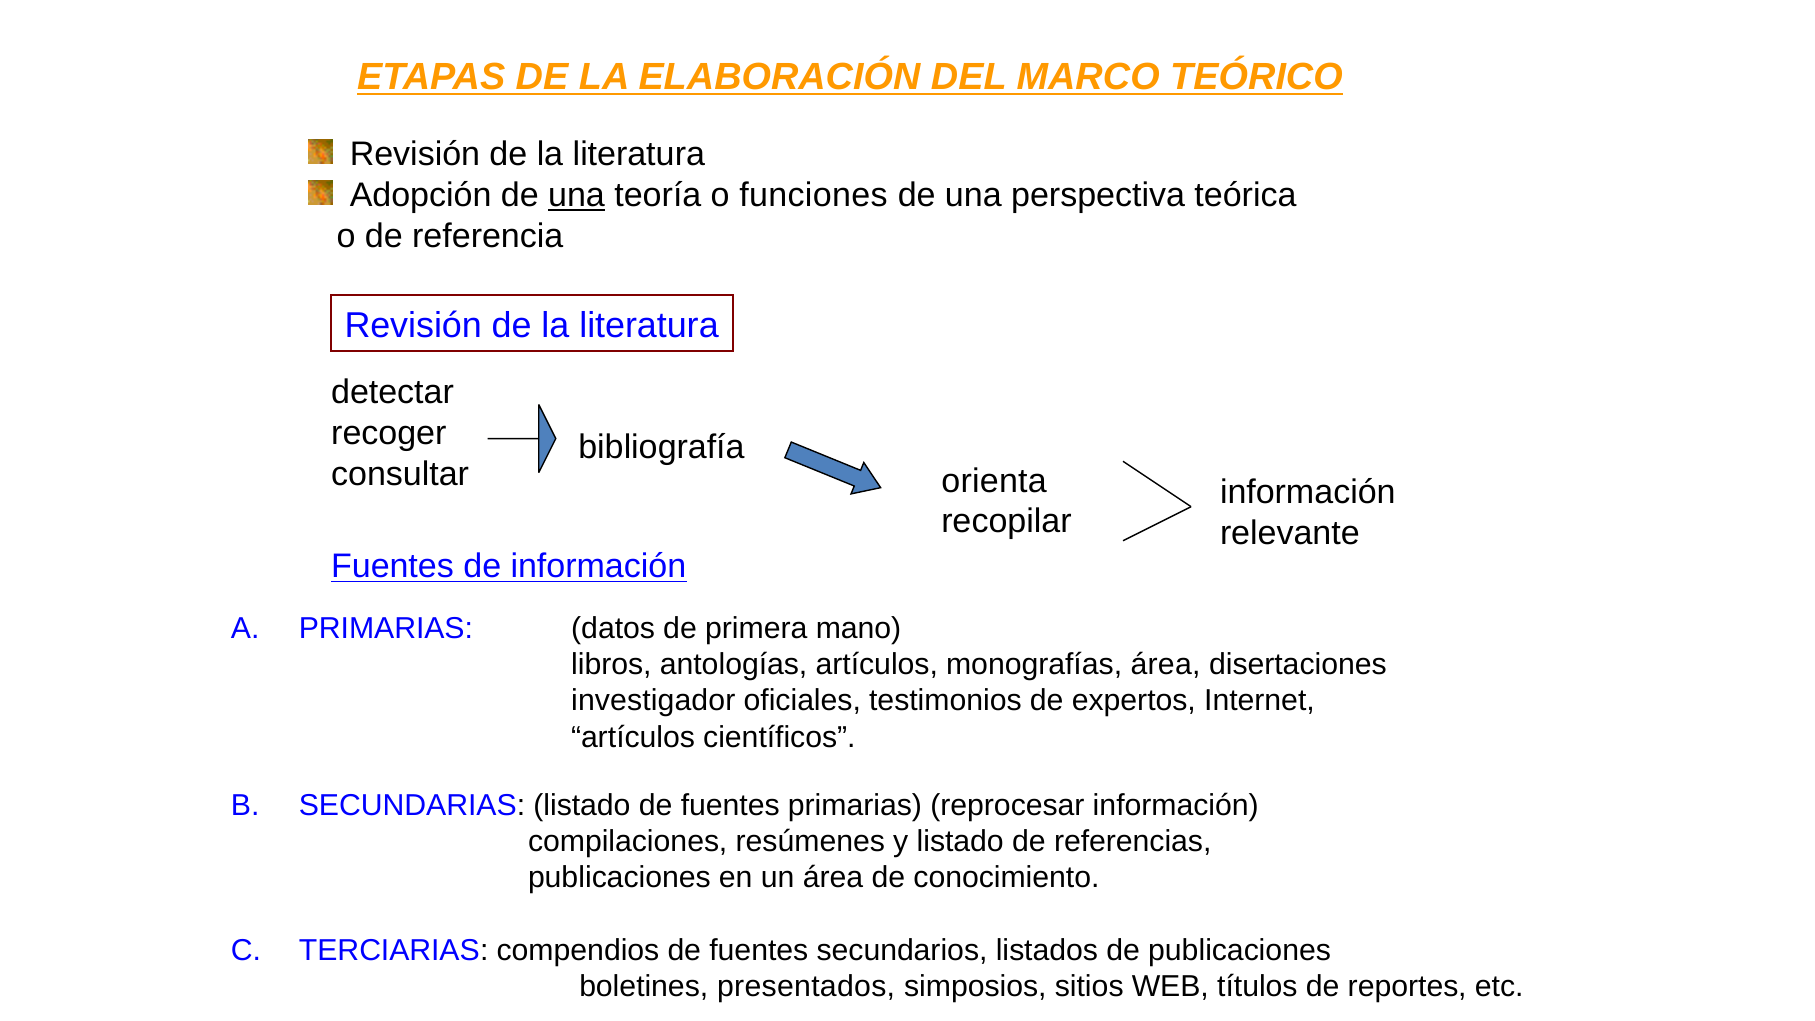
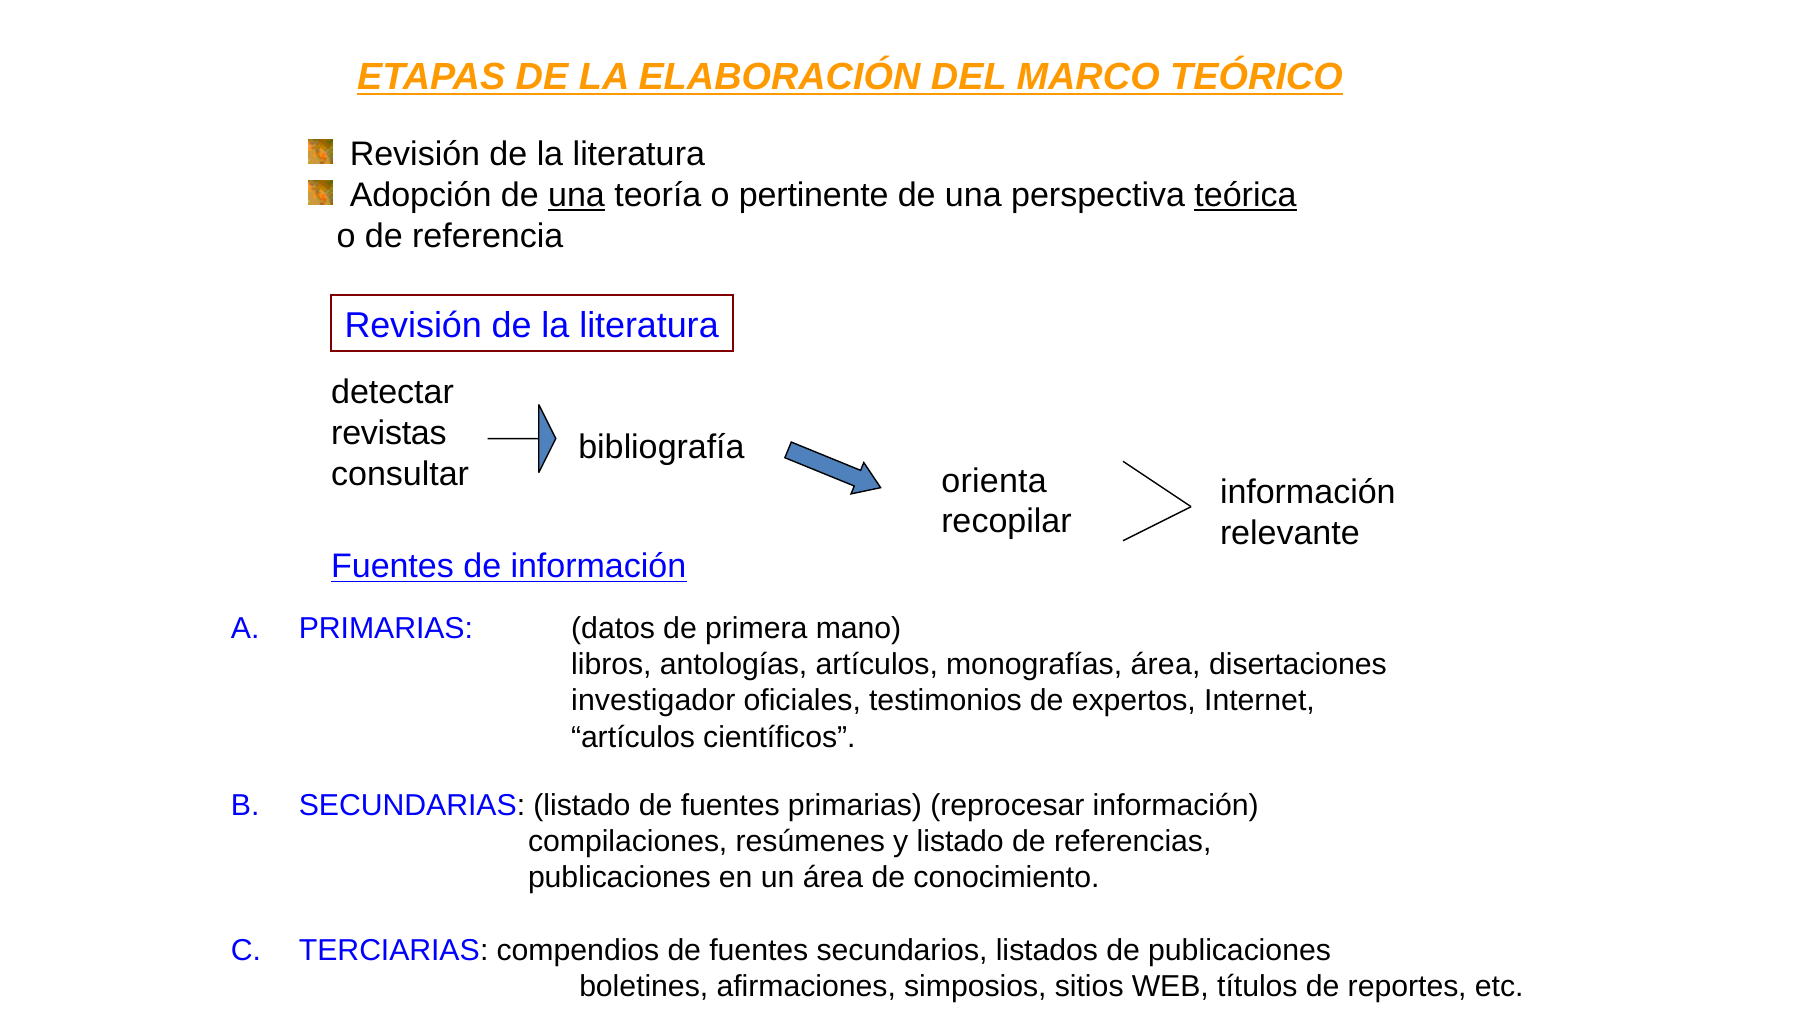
funciones: funciones -> pertinente (814, 195)
teórica underline: none -> present (1245, 195)
recoger: recoger -> revistas (389, 433)
presentados: presentados -> afirmaciones (806, 986)
